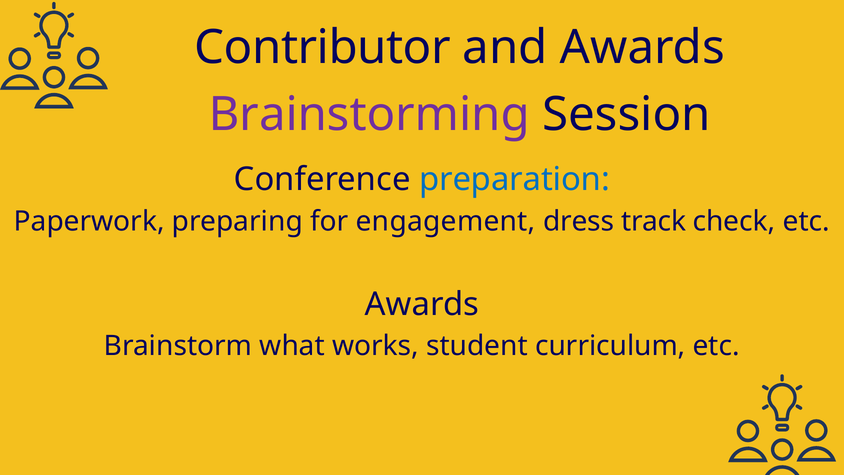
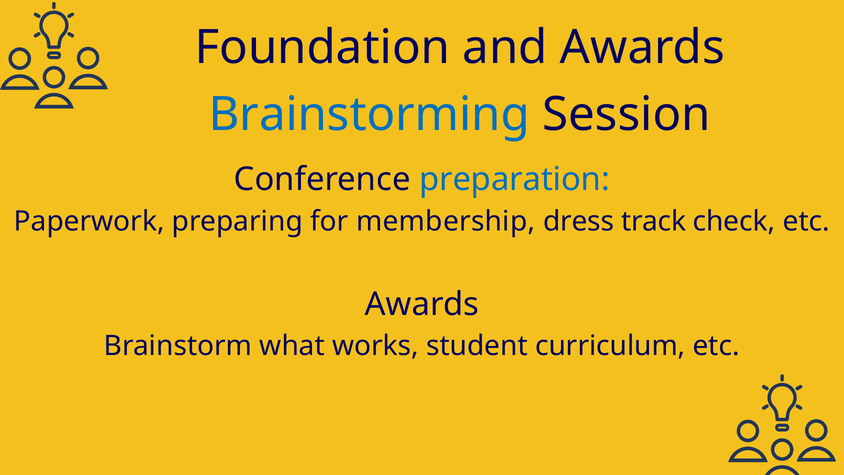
Contributor: Contributor -> Foundation (322, 48)
Brainstorming colour: purple -> blue (369, 114)
engagement: engagement -> membership (446, 221)
